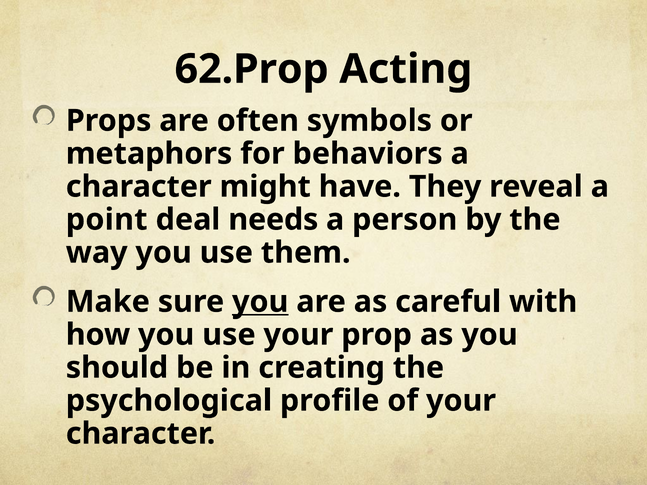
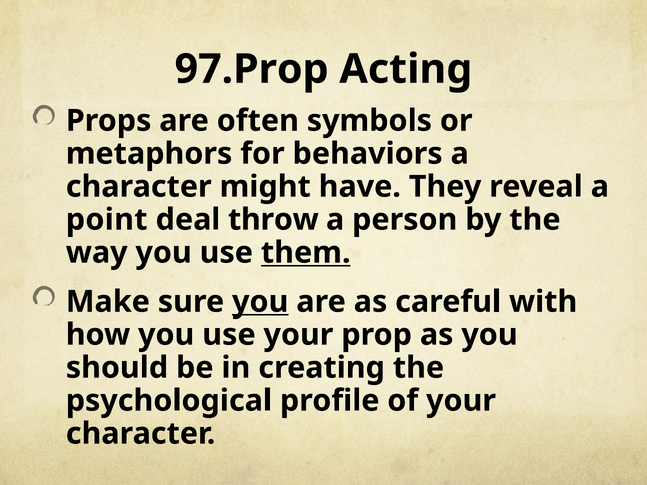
62.Prop: 62.Prop -> 97.Prop (252, 69)
needs: needs -> throw (273, 220)
them underline: none -> present (306, 253)
